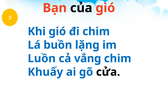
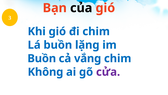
Luồn: Luồn -> Buồn (42, 58)
Khuấy: Khuấy -> Không (45, 72)
cửa colour: black -> purple (108, 72)
